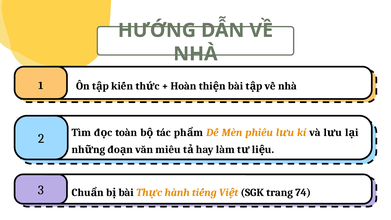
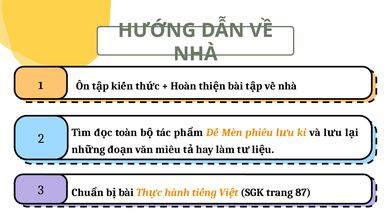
74: 74 -> 87 (303, 193)
